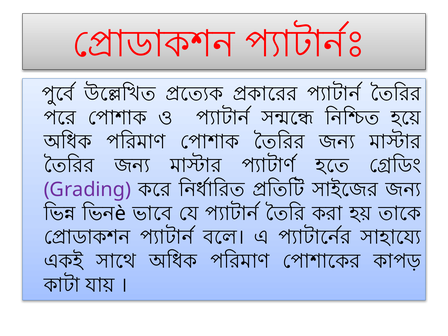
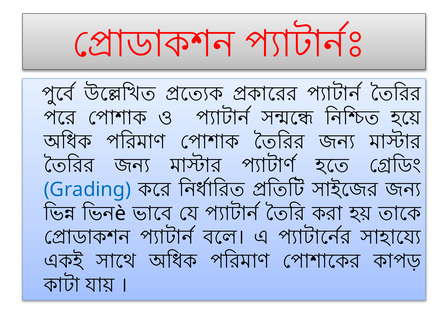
Grading colour: purple -> blue (87, 190)
